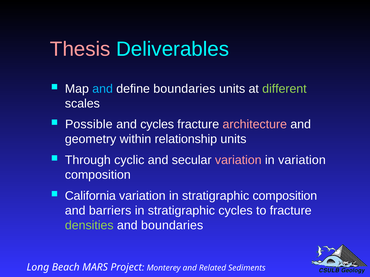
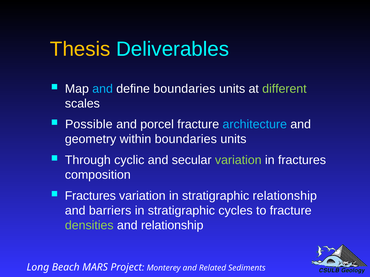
Thesis colour: pink -> yellow (80, 49)
and cycles: cycles -> porcel (157, 125)
architecture colour: pink -> light blue (255, 125)
within relationship: relationship -> boundaries (186, 139)
variation colour: pink -> light green (238, 160)
in variation: variation -> fractures (302, 160)
California: California -> Fractures (90, 196)
stratigraphic composition: composition -> relationship (285, 196)
and boundaries: boundaries -> relationship (172, 226)
